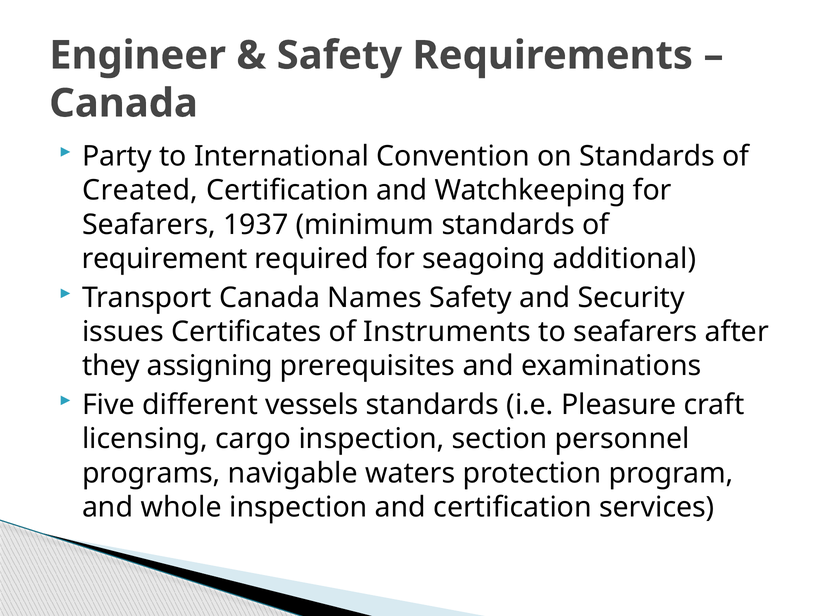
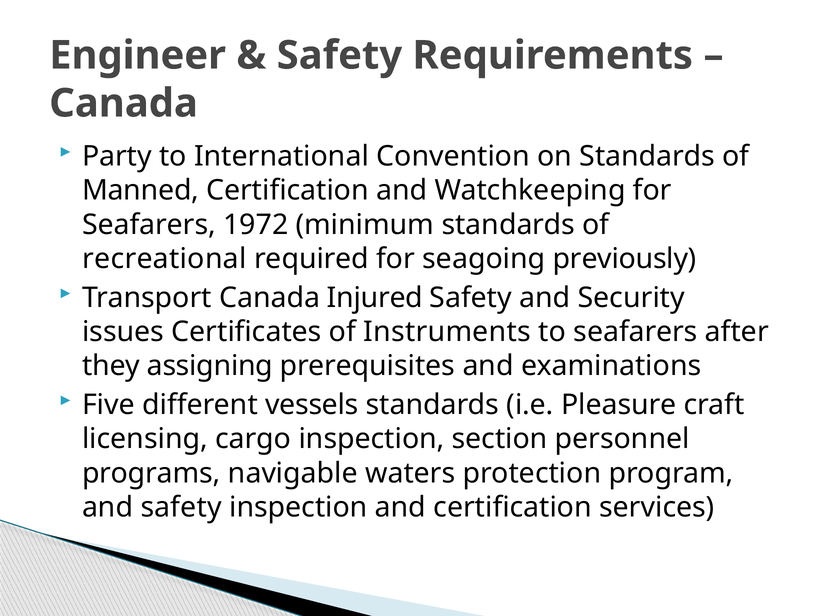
Created: Created -> Manned (141, 191)
1937: 1937 -> 1972 (256, 225)
requirement: requirement -> recreational (164, 259)
additional: additional -> previously (625, 259)
Names: Names -> Injured (375, 298)
and whole: whole -> safety (181, 508)
